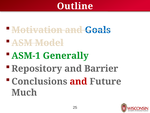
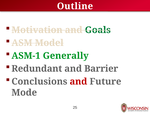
Goals colour: blue -> green (98, 30)
Repository: Repository -> Redundant (37, 68)
Much: Much -> Mode (24, 92)
